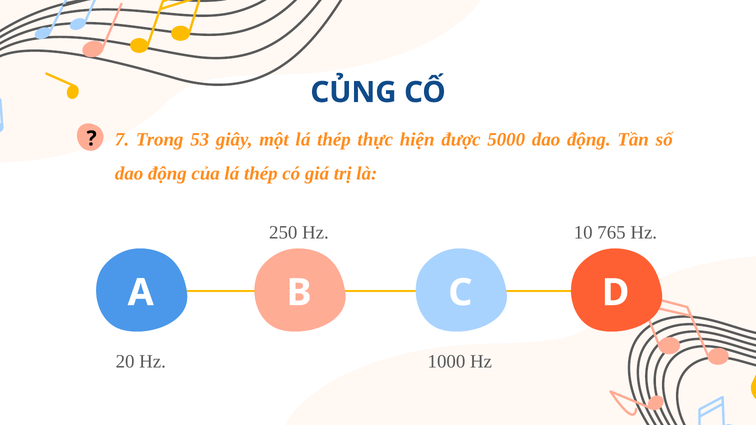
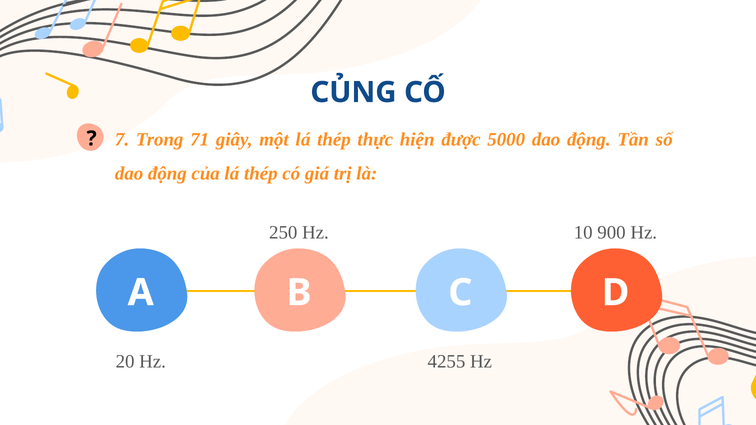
53: 53 -> 71 (200, 140)
765: 765 -> 900 (612, 233)
1000: 1000 -> 4255 (446, 362)
